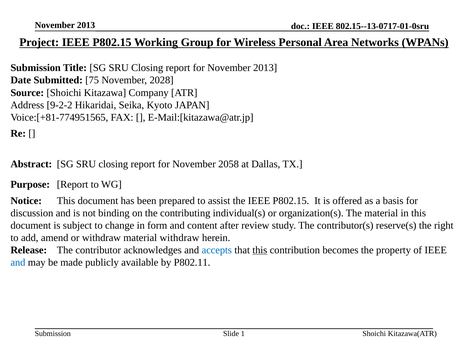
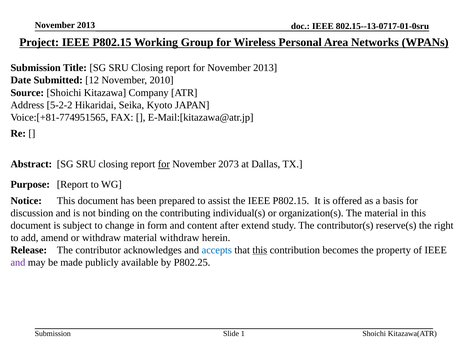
75: 75 -> 12 (92, 80)
2028: 2028 -> 2010 (162, 80)
9-2-2: 9-2-2 -> 5-2-2 (60, 105)
for underline: none -> present (164, 164)
2058: 2058 -> 2073 (229, 164)
review: review -> extend (255, 225)
and colour: blue -> purple (18, 262)
P802.11: P802.11 -> P802.25 (192, 262)
